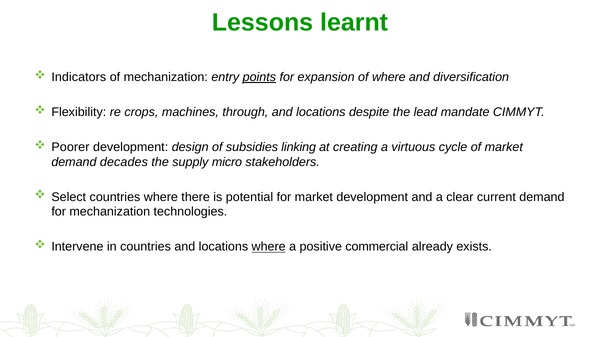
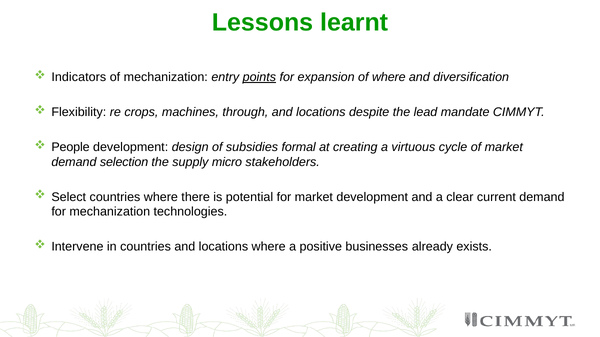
Poorer: Poorer -> People (71, 147)
linking: linking -> formal (299, 147)
decades: decades -> selection (124, 162)
where underline: present -> none (269, 247)
commercial: commercial -> businesses (377, 247)
